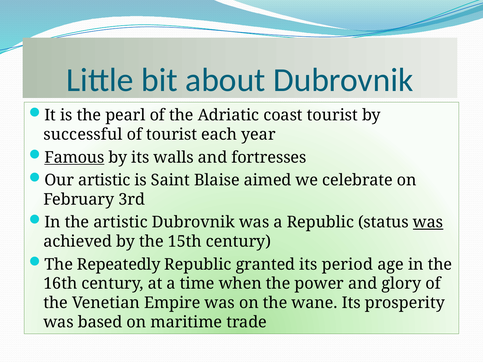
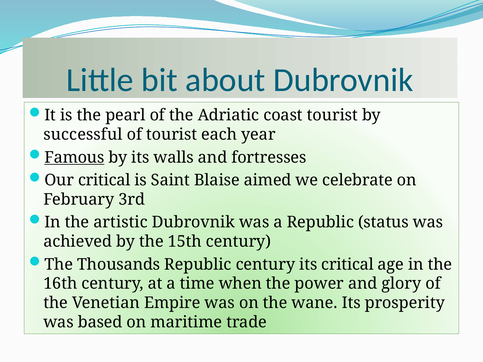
Our artistic: artistic -> critical (104, 180)
was underline: present -> none (428, 222)
Repeatedly: Repeatedly -> Thousands (119, 265)
Republic granted: granted -> century (265, 265)
its period: period -> critical (348, 265)
